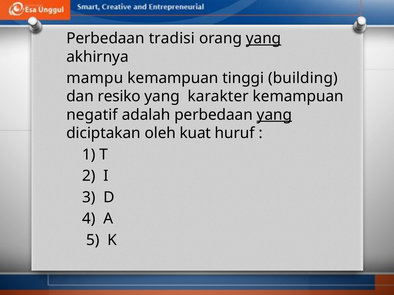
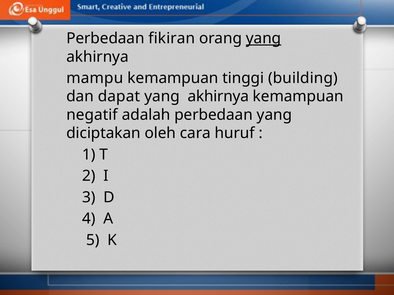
tradisi: tradisi -> fikiran (172, 38)
resiko: resiko -> dapat (119, 97)
karakter: karakter -> akhirnya (218, 97)
yang underline: present -> none (274, 115)
kuat: kuat -> cara (195, 133)
